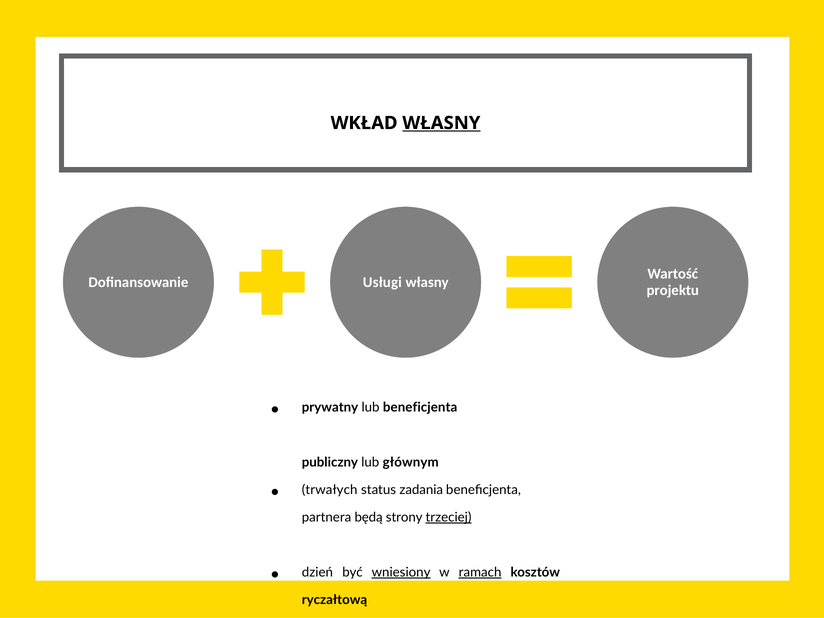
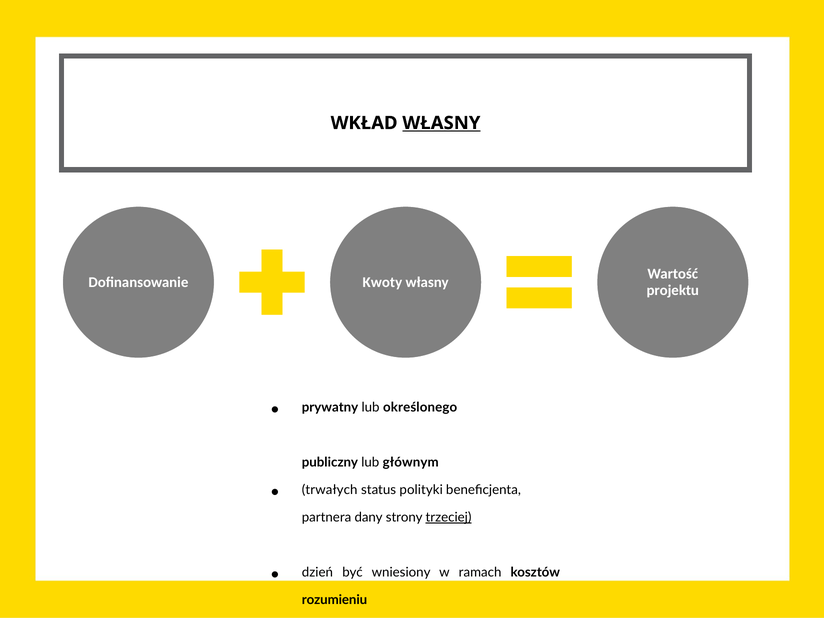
Usługi: Usługi -> Kwoty (382, 282)
lub beneficjenta: beneficjenta -> określonego (420, 407)
zadania: zadania -> polityki (421, 490)
będą: będą -> dany (369, 517)
wniesiony underline: present -> none (401, 572)
ramach underline: present -> none (480, 572)
ryczałtową: ryczałtową -> rozumieniu (334, 600)
